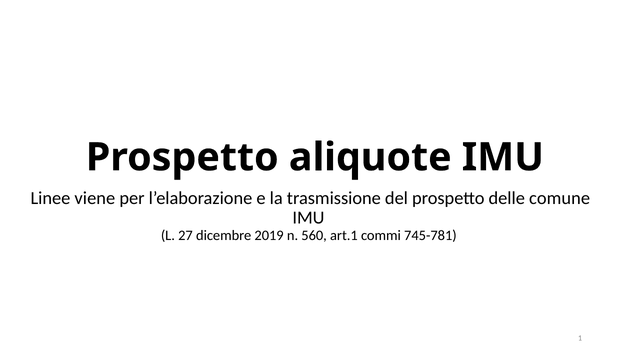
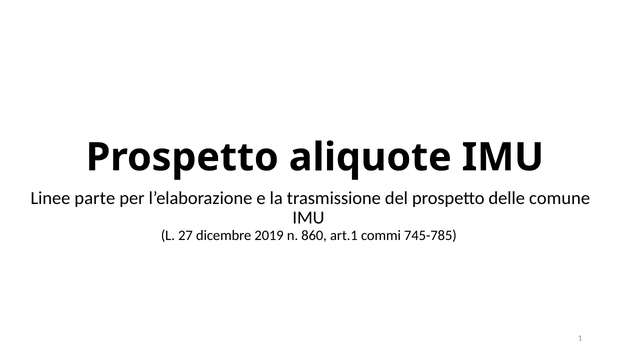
viene: viene -> parte (95, 198)
560: 560 -> 860 (314, 236)
745-781: 745-781 -> 745-785 (430, 236)
